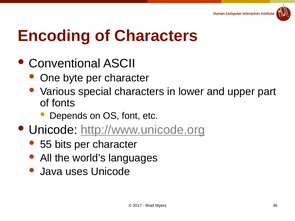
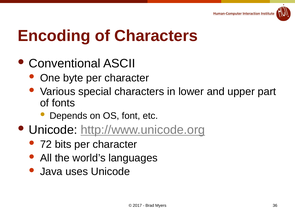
55: 55 -> 72 (46, 145)
